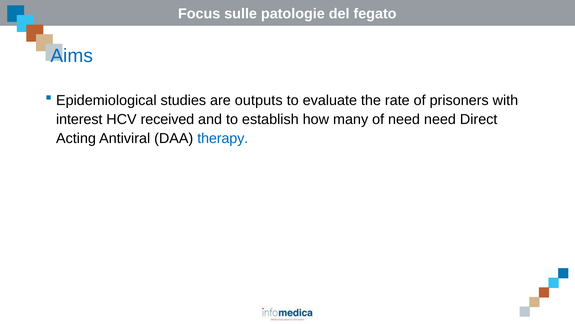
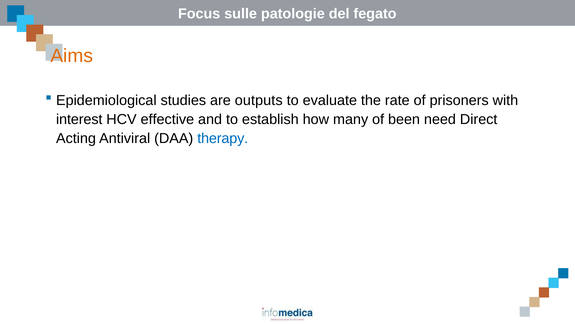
Aims colour: blue -> orange (72, 56)
received: received -> effective (167, 119)
of need: need -> been (404, 119)
